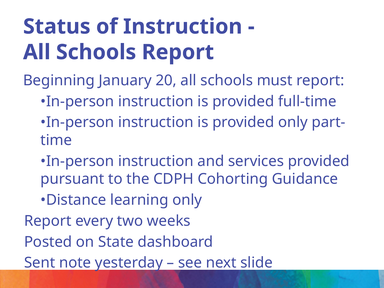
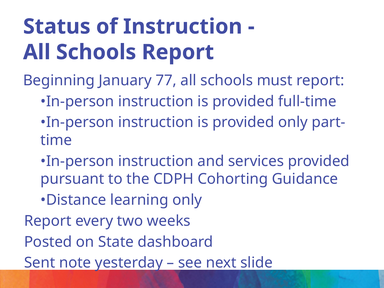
20: 20 -> 77 (166, 80)
